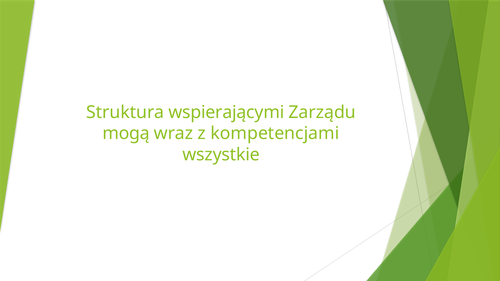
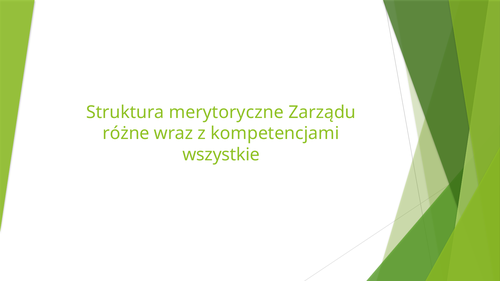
wspierającymi: wspierającymi -> merytoryczne (226, 112)
mogą: mogą -> różne (126, 134)
